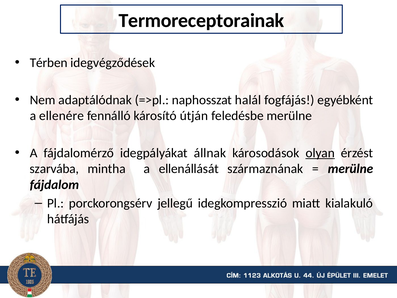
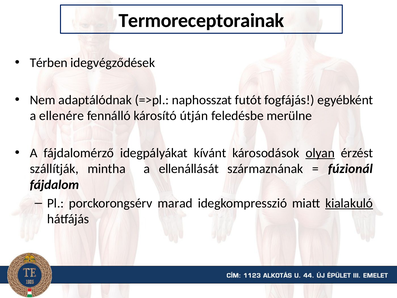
halál: halál -> futót (248, 100)
állnak: állnak -> kívánt (210, 153)
szarvába: szarvába -> szállítják (54, 169)
merülne: merülne -> fúzionál (350, 169)
jellegű: jellegű -> marad (175, 203)
kialakuló underline: none -> present (349, 203)
